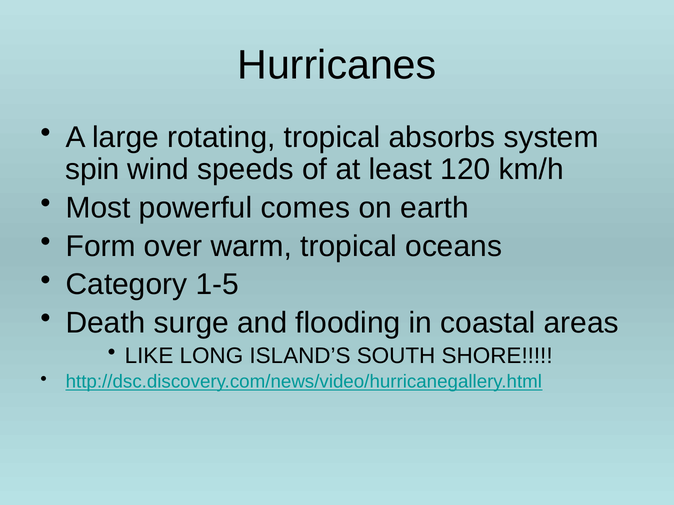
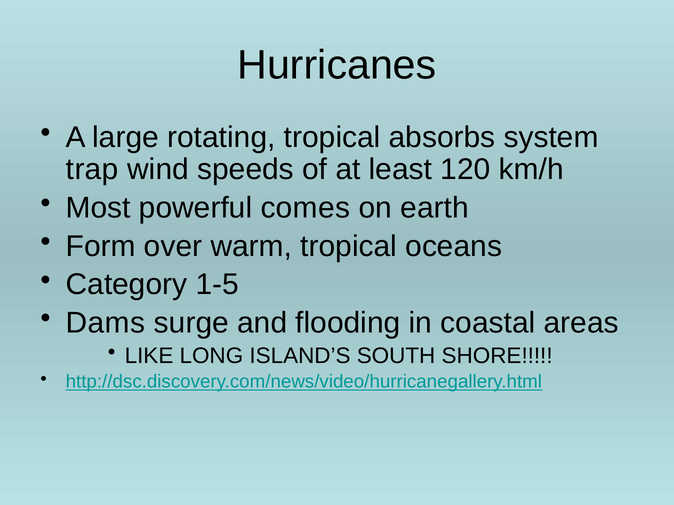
spin: spin -> trap (92, 170)
Death: Death -> Dams (105, 323)
